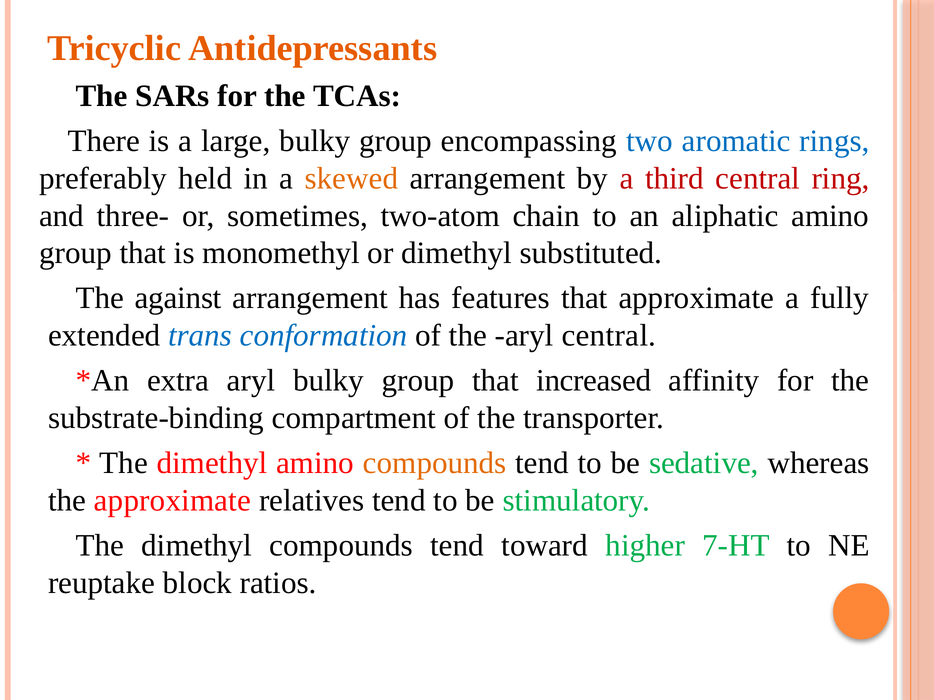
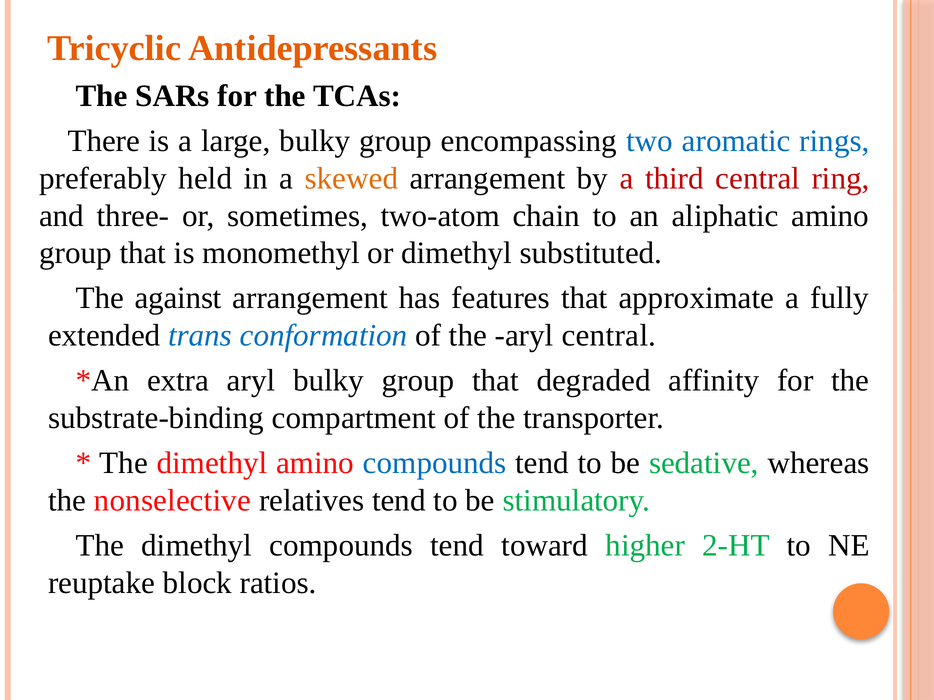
increased: increased -> degraded (594, 381)
compounds colour: orange -> blue (435, 463)
the approximate: approximate -> nonselective (172, 501)
7-HT: 7-HT -> 2-HT (736, 546)
